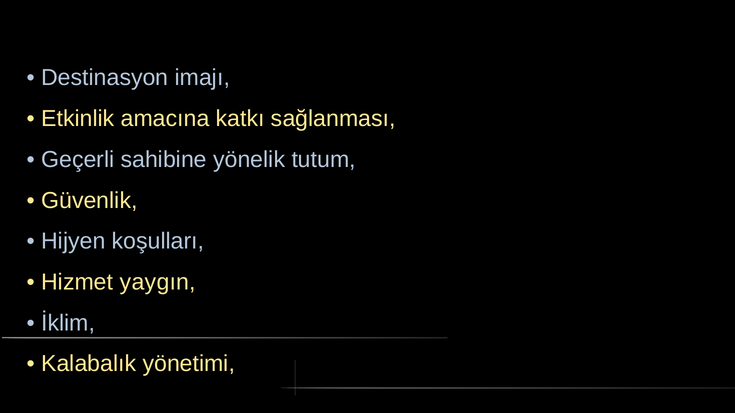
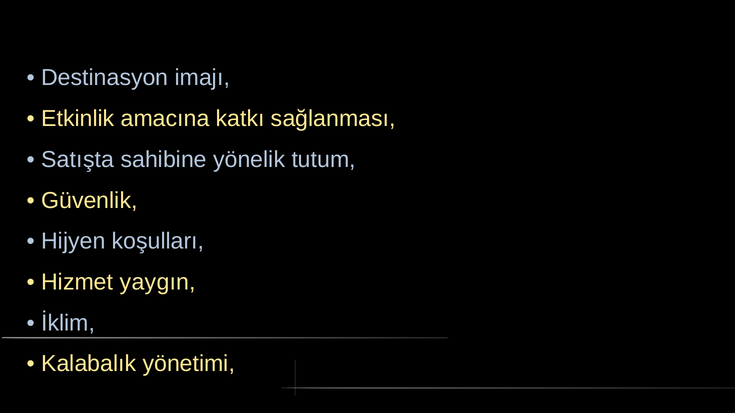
Geçerli: Geçerli -> Satışta (78, 160)
